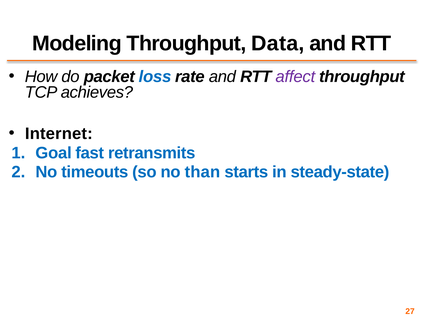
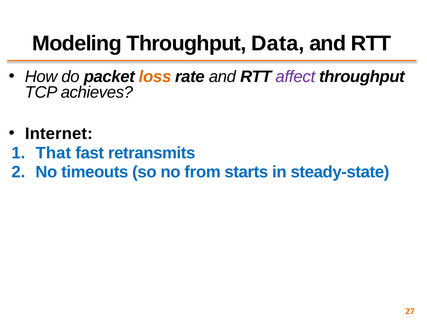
loss colour: blue -> orange (155, 77)
Goal: Goal -> That (53, 153)
than: than -> from (203, 172)
